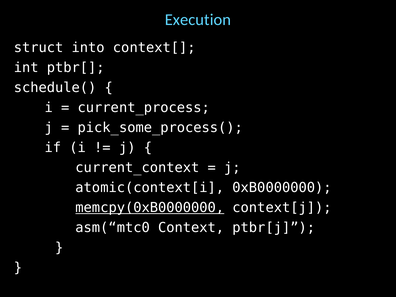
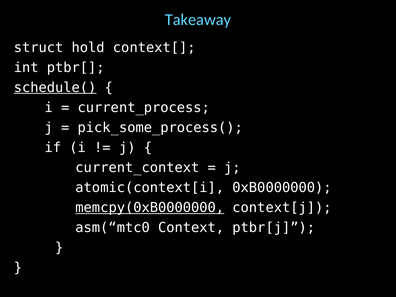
Execution: Execution -> Takeaway (198, 20)
into: into -> hold (88, 47)
schedule( underline: none -> present (55, 88)
